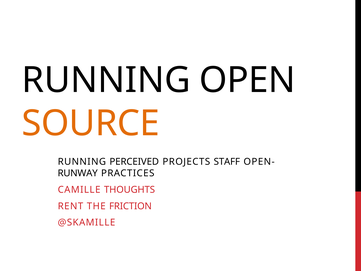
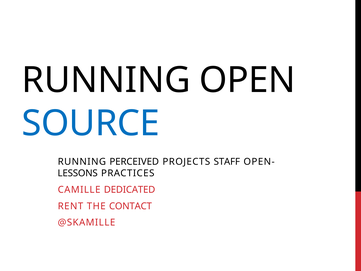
SOURCE colour: orange -> blue (91, 123)
RUNWAY: RUNWAY -> LESSONS (78, 173)
THOUGHTS: THOUGHTS -> DEDICATED (130, 189)
FRICTION: FRICTION -> CONTACT (130, 206)
